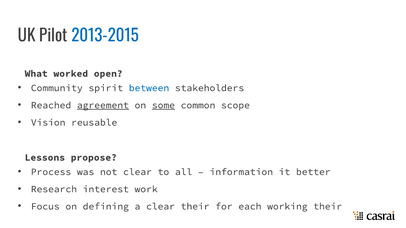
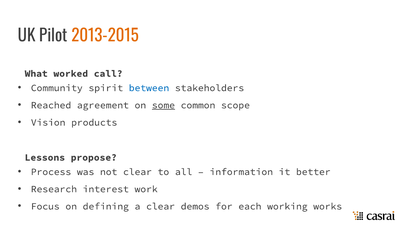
2013-2015 colour: blue -> orange (105, 36)
open: open -> call (108, 74)
agreement underline: present -> none (103, 105)
reusable: reusable -> products (94, 123)
clear their: their -> demos (195, 207)
working their: their -> works (328, 207)
